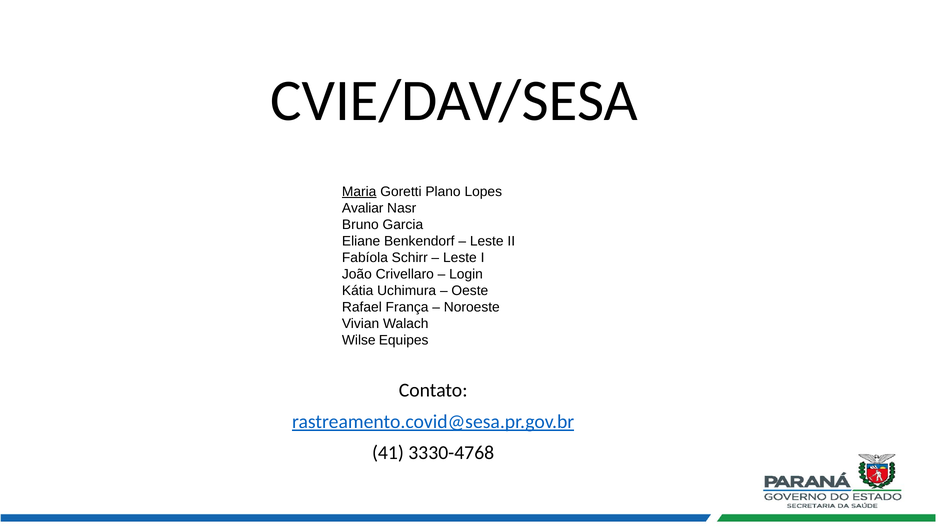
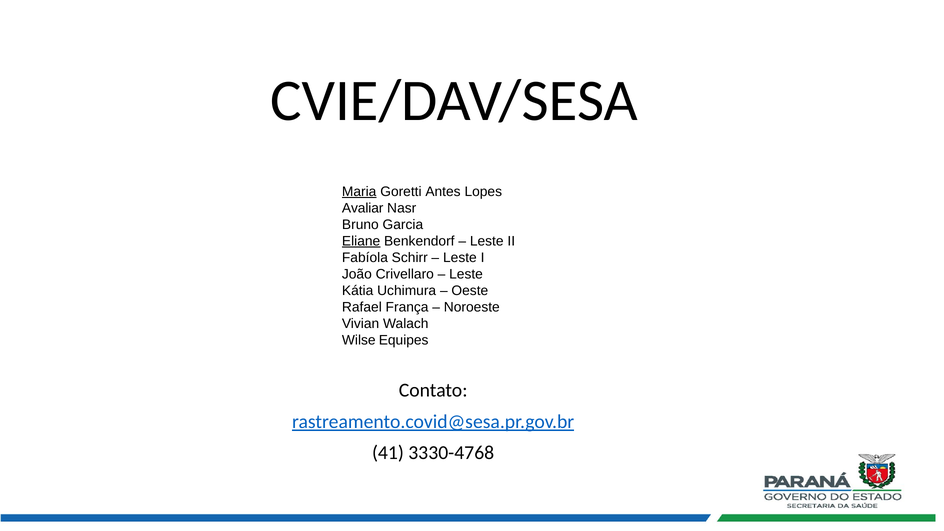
Plano: Plano -> Antes (443, 191)
Eliane underline: none -> present (361, 241)
Login: Login -> Leste (466, 274)
